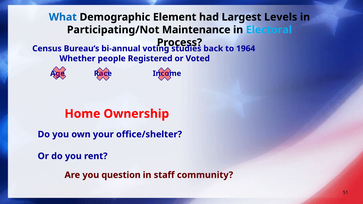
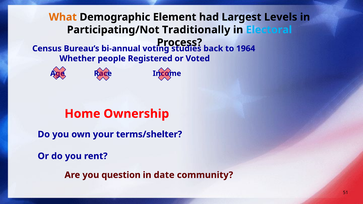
What colour: blue -> orange (63, 17)
Maintenance: Maintenance -> Traditionally (196, 30)
office/shelter: office/shelter -> terms/shelter (149, 134)
staff: staff -> date (164, 175)
